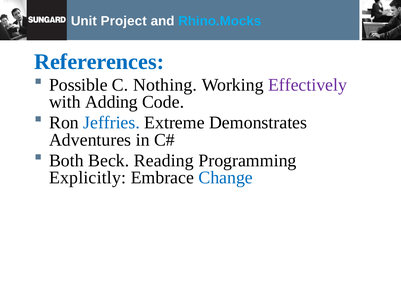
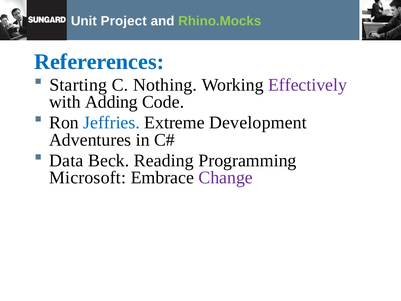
Rhino.Mocks colour: light blue -> light green (220, 21)
Possible: Possible -> Starting (78, 85)
Demonstrates: Demonstrates -> Development (258, 123)
Both: Both -> Data (66, 160)
Explicitly: Explicitly -> Microsoft (88, 178)
Change colour: blue -> purple (226, 178)
